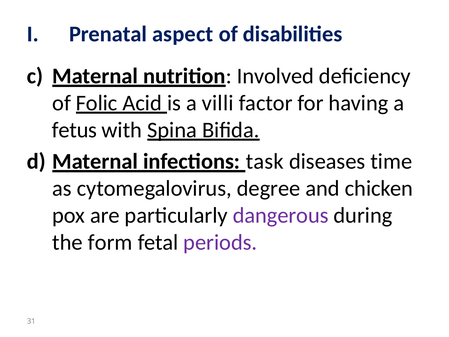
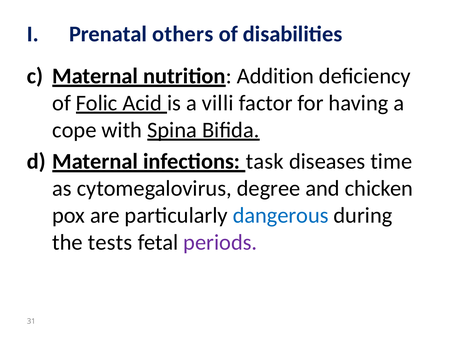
aspect: aspect -> others (183, 34)
Involved: Involved -> Addition (275, 76)
fetus: fetus -> cope (74, 130)
dangerous colour: purple -> blue (281, 215)
form: form -> tests (110, 242)
